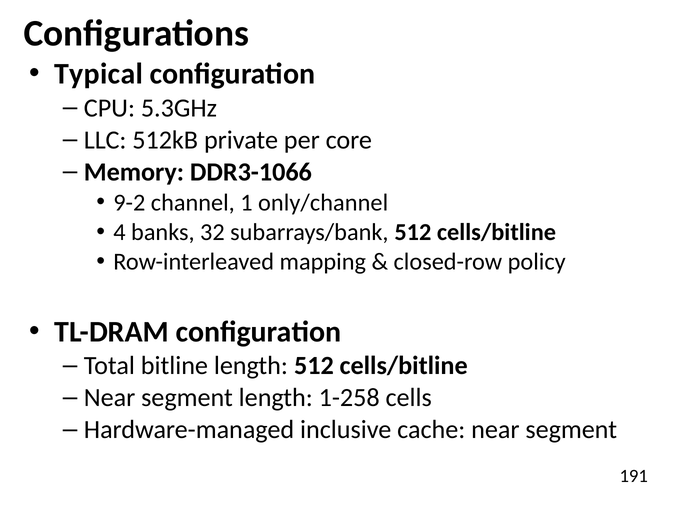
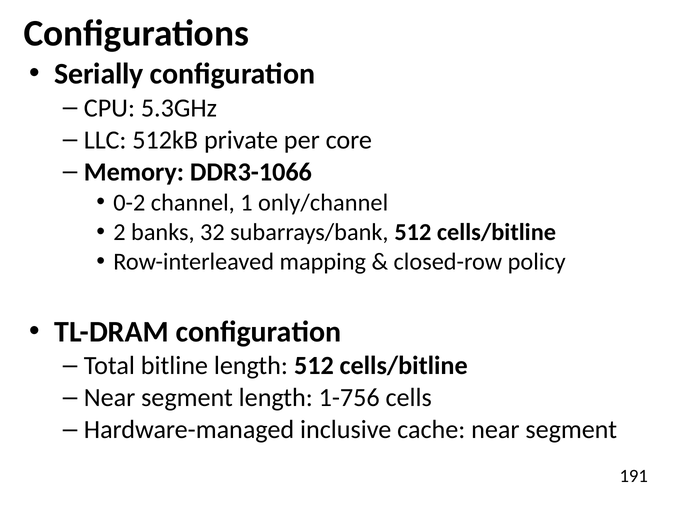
Typical: Typical -> Serially (99, 74)
9-2: 9-2 -> 0-2 (129, 202)
4: 4 -> 2 (119, 232)
1-258: 1-258 -> 1-756 (349, 398)
